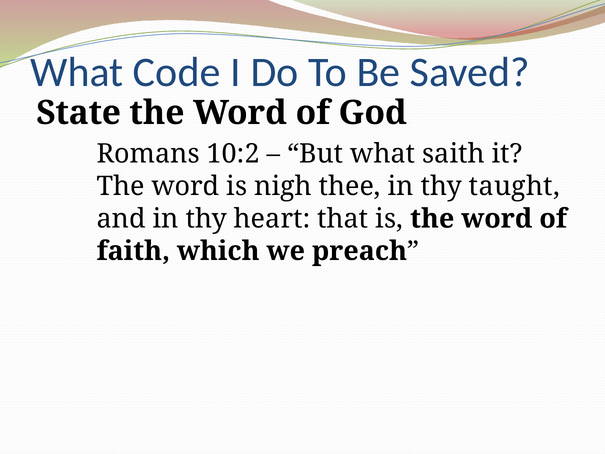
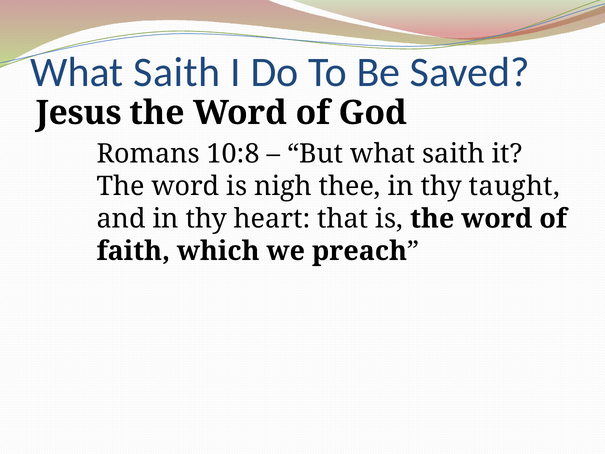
Code: Code -> Saith (177, 72)
State: State -> Jesus (79, 113)
10:2: 10:2 -> 10:8 (233, 154)
